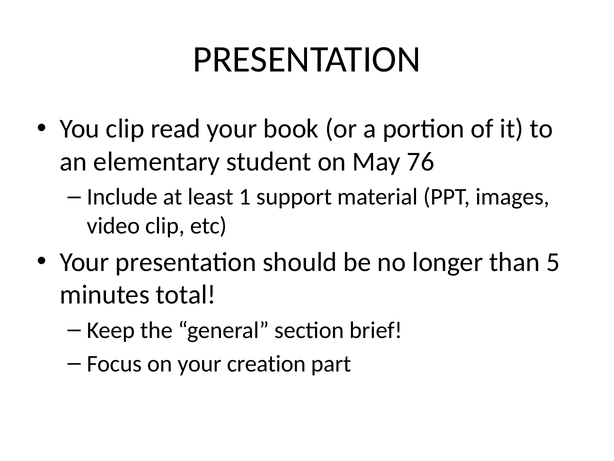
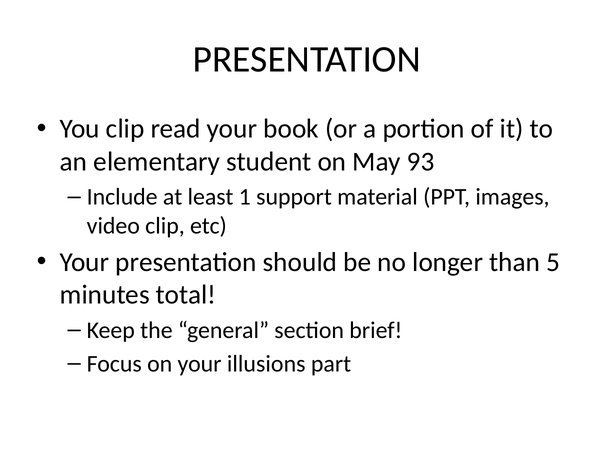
76: 76 -> 93 (421, 162)
creation: creation -> illusions (266, 363)
